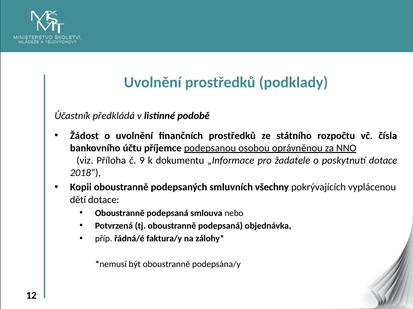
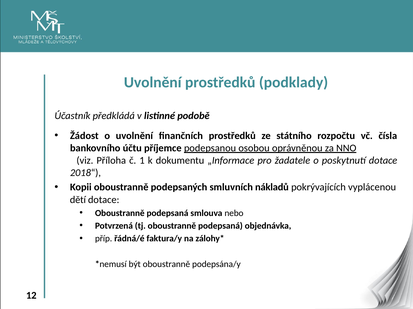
9: 9 -> 1 (142, 161)
všechny: všechny -> nákladů (272, 188)
